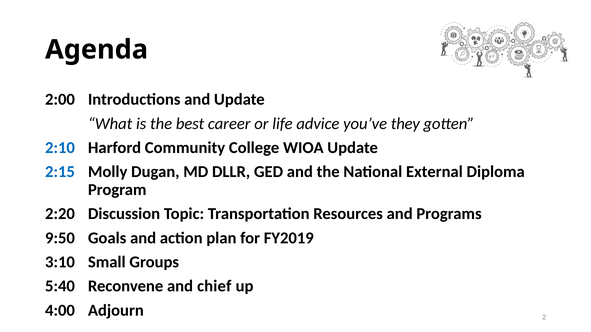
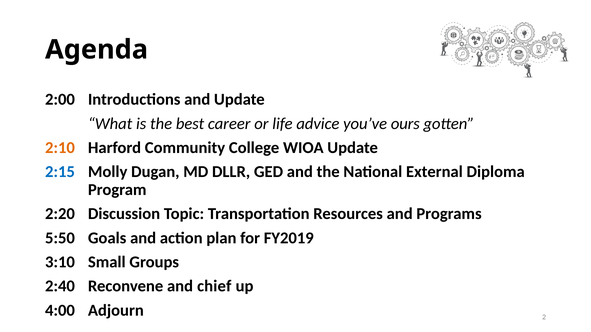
they: they -> ours (405, 124)
2:10 colour: blue -> orange (60, 148)
9:50: 9:50 -> 5:50 (60, 238)
5:40: 5:40 -> 2:40 (60, 287)
